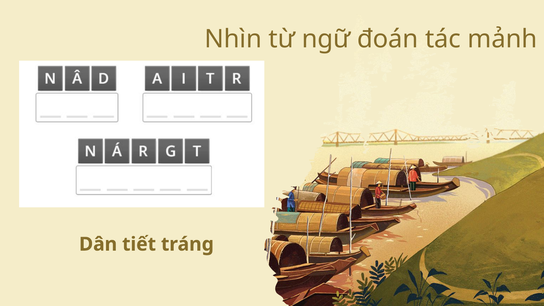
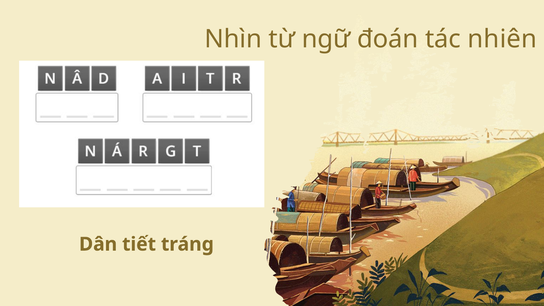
mảnh: mảnh -> nhiên (502, 39)
